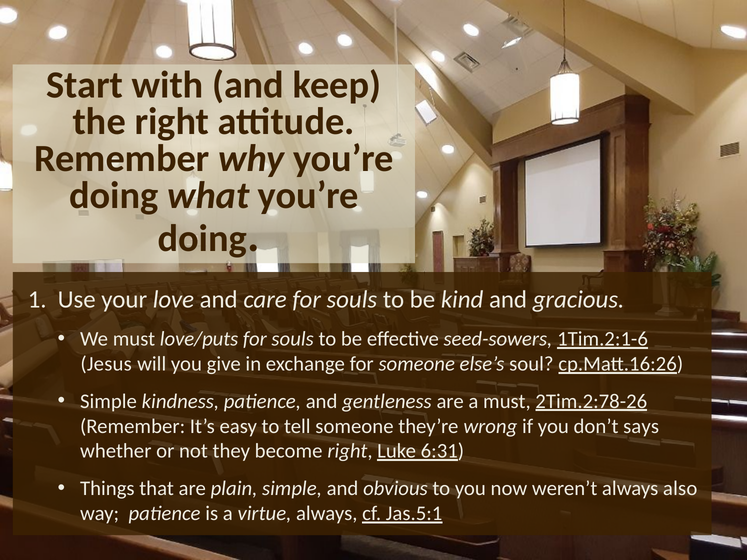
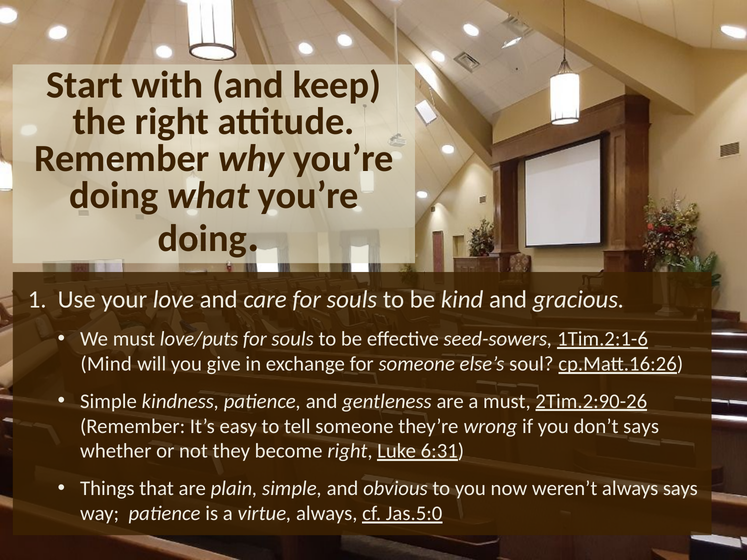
Jesus: Jesus -> Mind (106, 364)
2Tim.2:78-26: 2Tim.2:78-26 -> 2Tim.2:90-26 (591, 401)
always also: also -> says (680, 489)
Jas.5:1: Jas.5:1 -> Jas.5:0 (414, 514)
